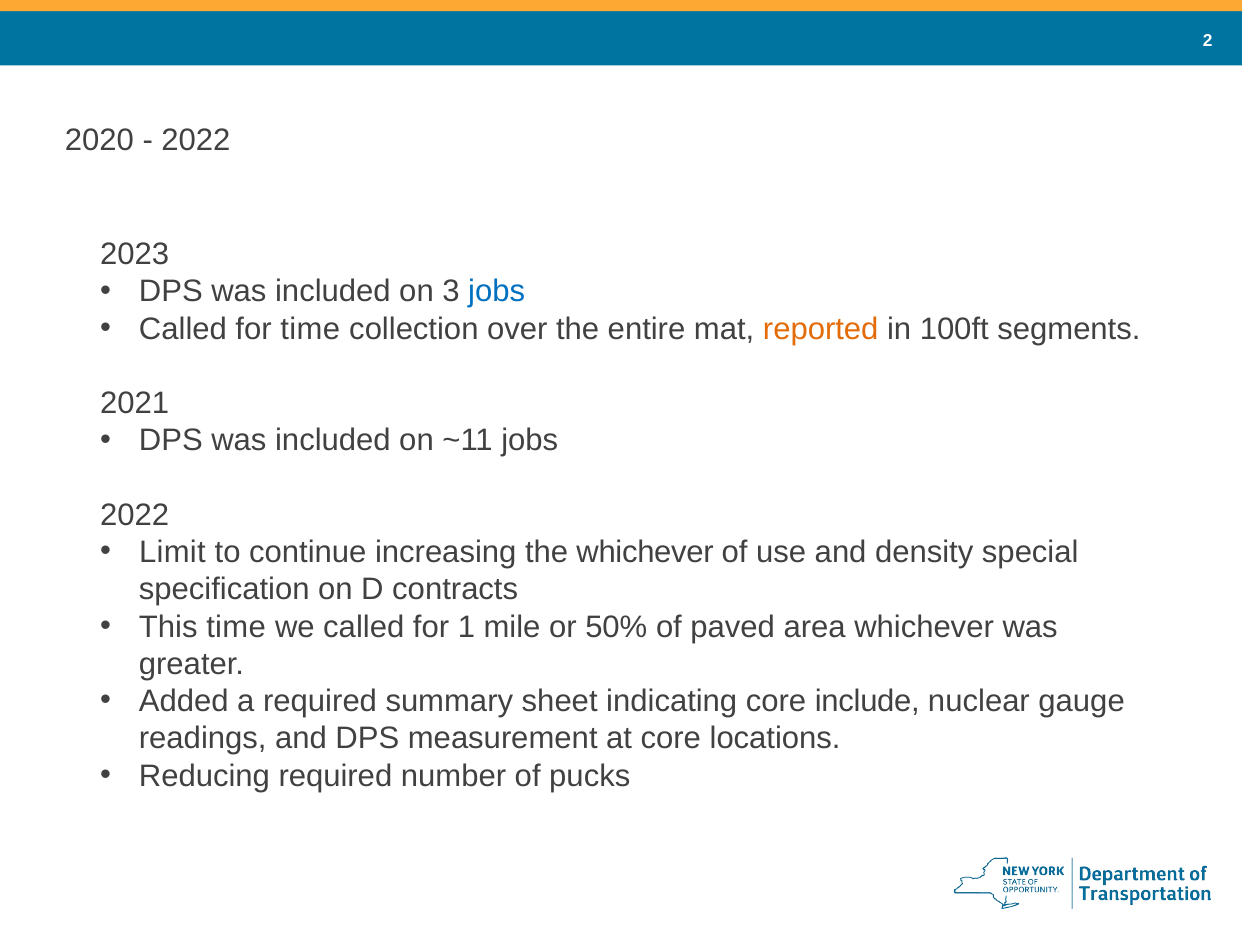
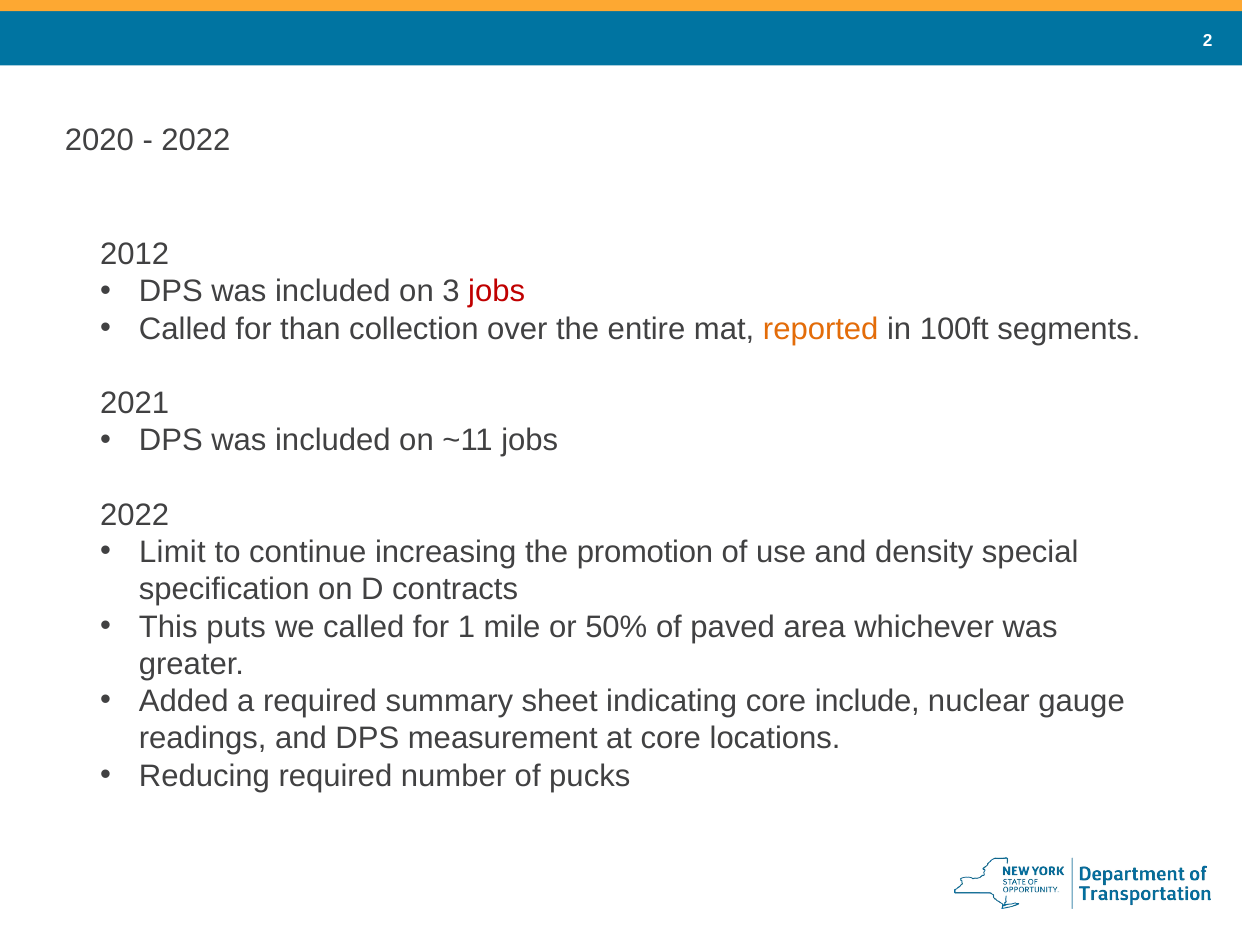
2023: 2023 -> 2012 (135, 255)
jobs colour: blue -> red (497, 292)
for time: time -> than (310, 329)
the whichever: whichever -> promotion (645, 553)
This time: time -> puts (236, 627)
